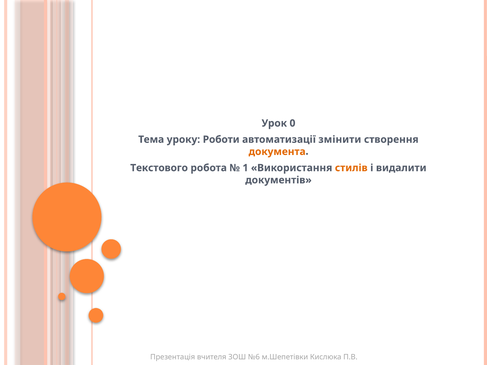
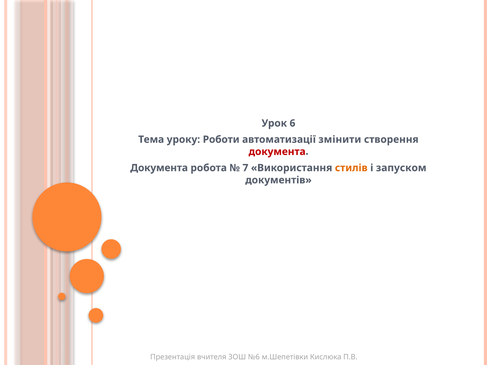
0: 0 -> 6 (292, 123)
документа colour: orange -> red (277, 152)
Текстового: Текстового -> Документа (159, 168)
1: 1 -> 7 (245, 168)
видалити: видалити -> запуском (401, 168)
